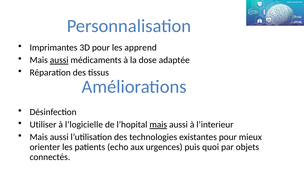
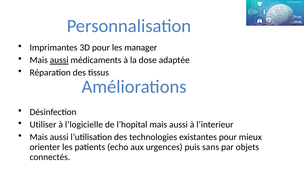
apprend: apprend -> manager (141, 48)
mais underline: present -> none (158, 125)
quoi: quoi -> sans (211, 147)
